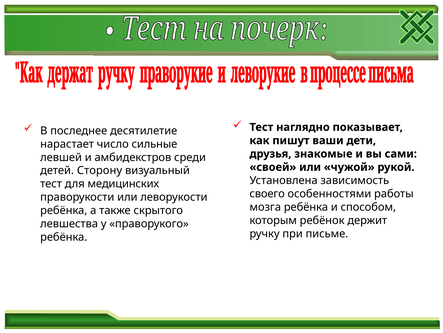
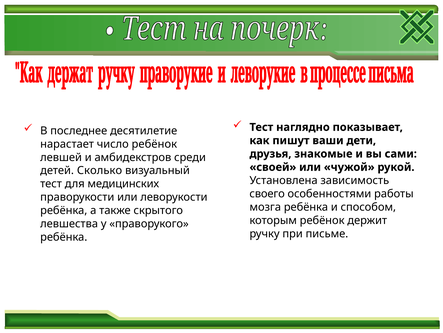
число сильные: сильные -> ребёнок (154, 144)
Сторону: Сторону -> Сколько (100, 170)
